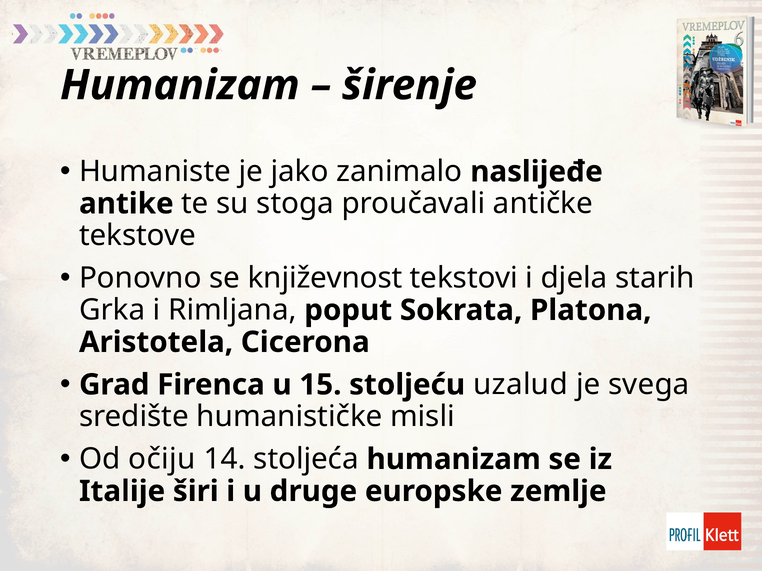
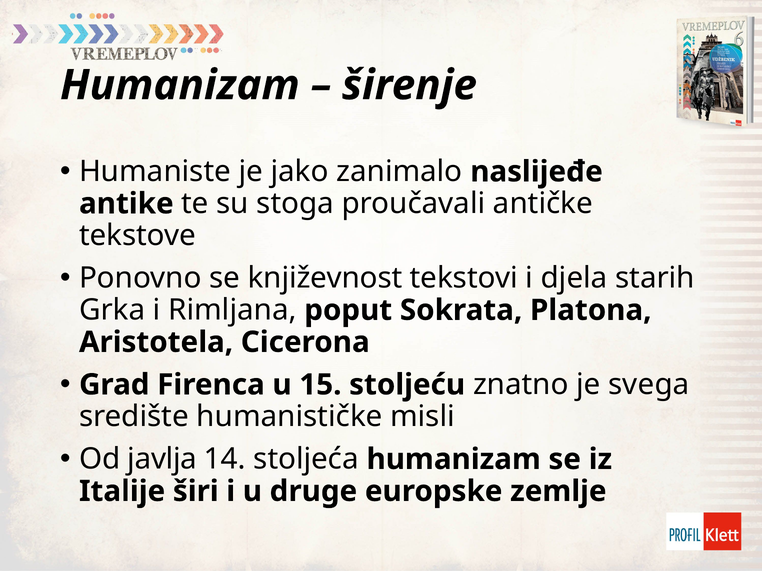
uzalud: uzalud -> znatno (521, 385)
očiju: očiju -> javlja (162, 460)
